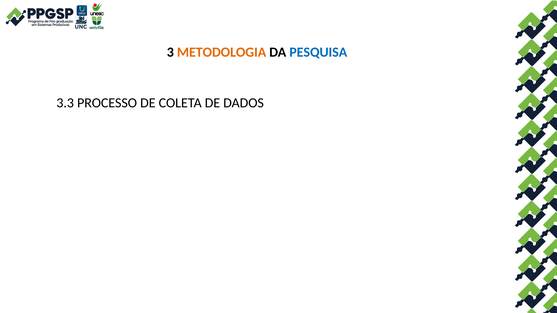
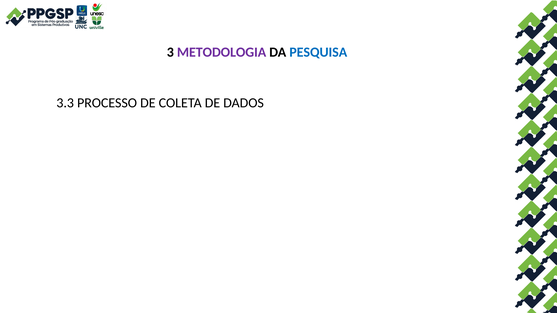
METODOLOGIA colour: orange -> purple (222, 52)
